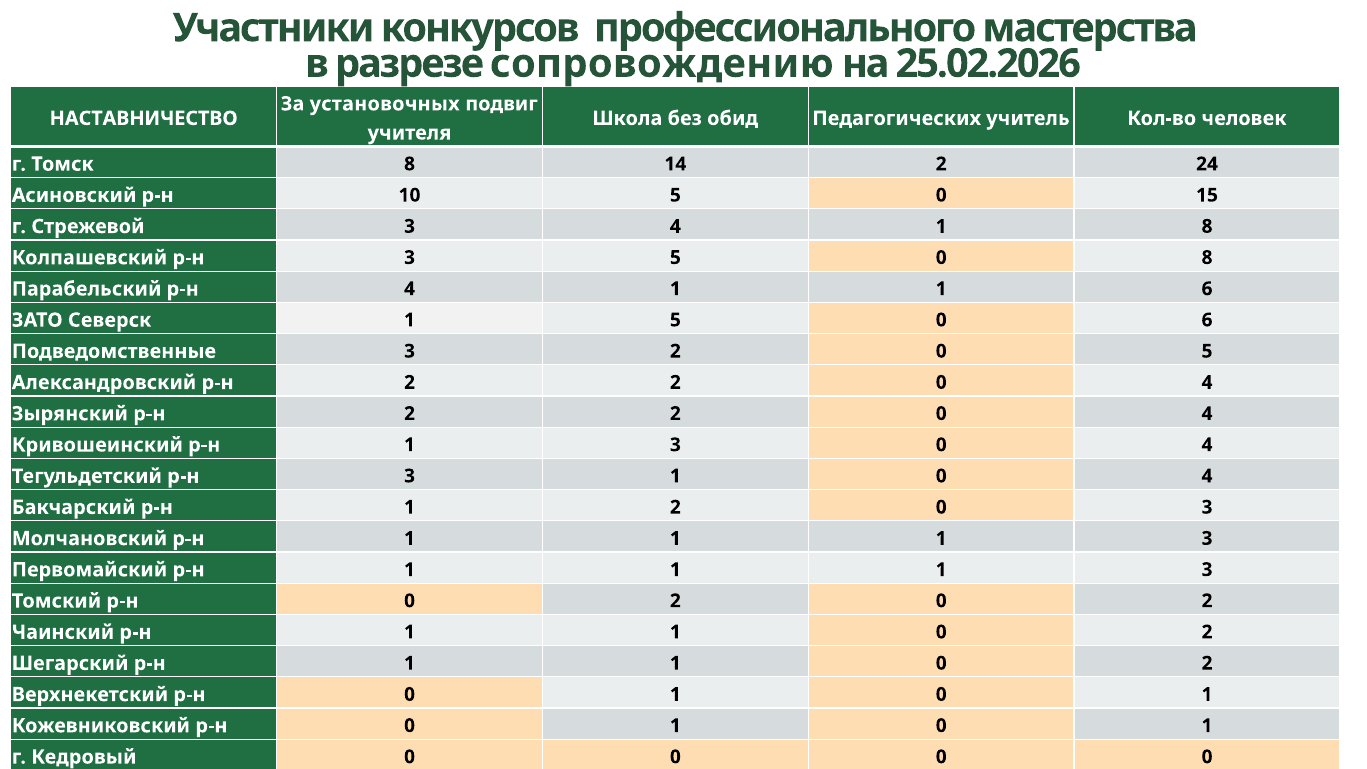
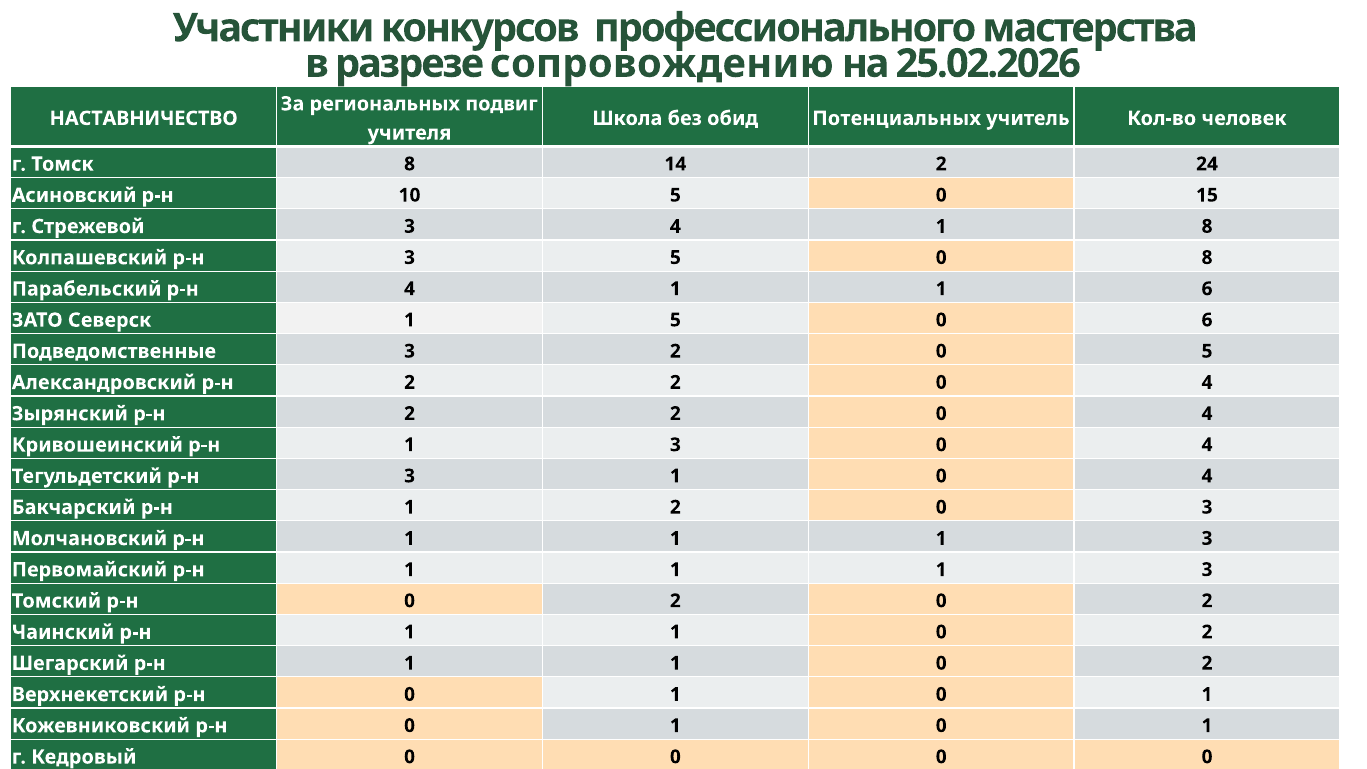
установочных: установочных -> региональных (385, 104)
Педагогических: Педагогических -> Потенциальных (897, 118)
